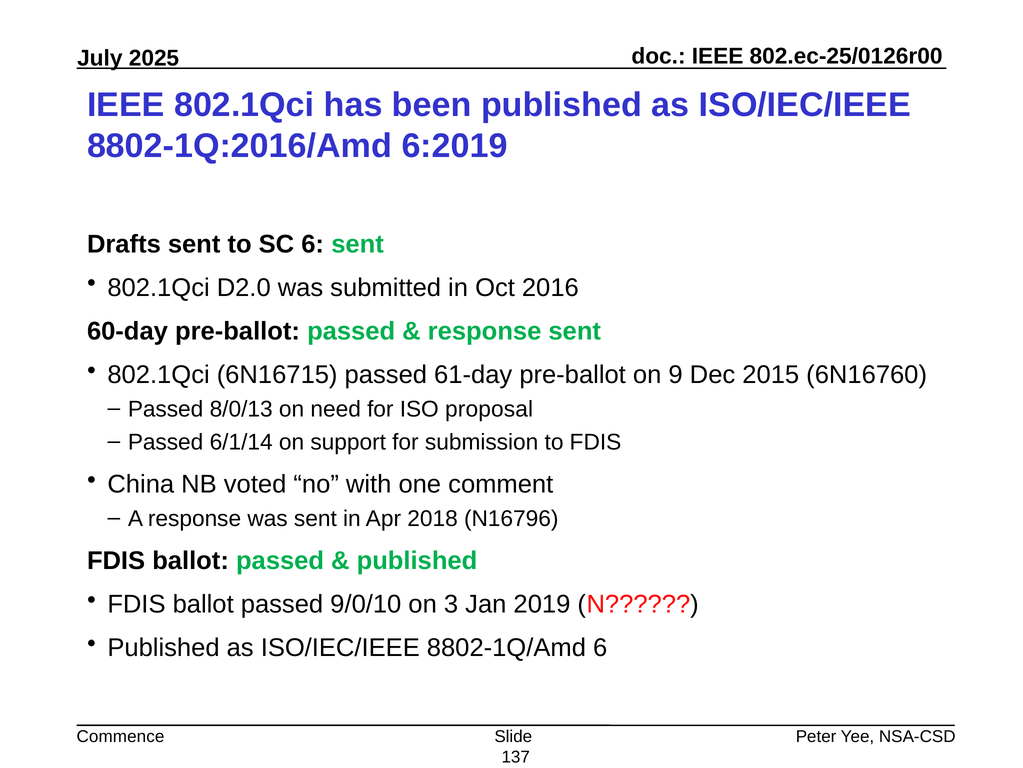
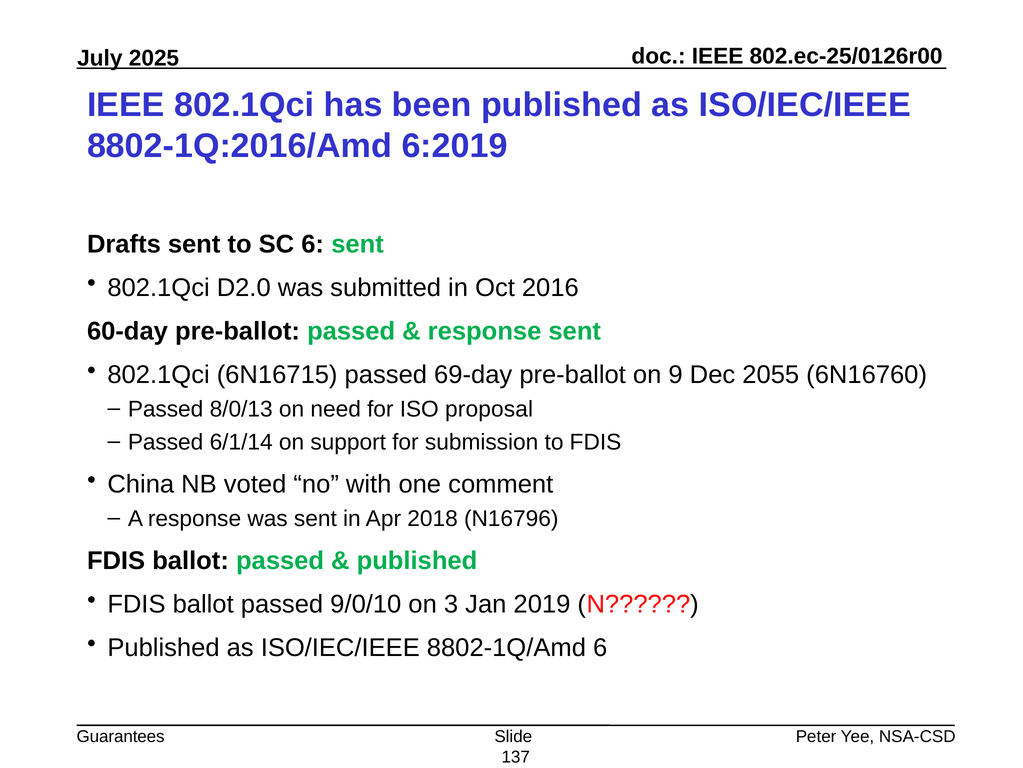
61-day: 61-day -> 69-day (473, 374)
2015: 2015 -> 2055 (771, 374)
Commence: Commence -> Guarantees (121, 736)
